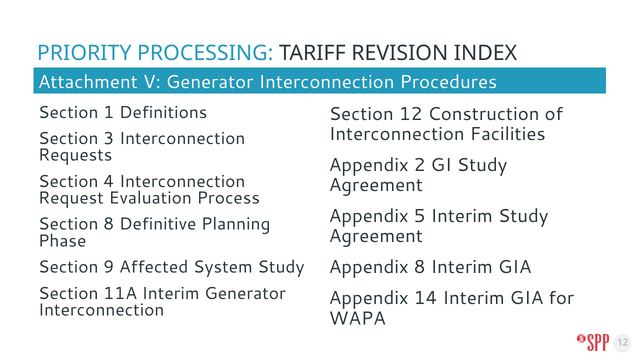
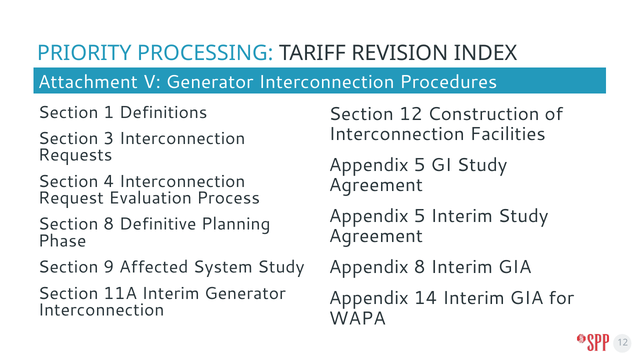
2: 2 -> 5 (420, 165)
